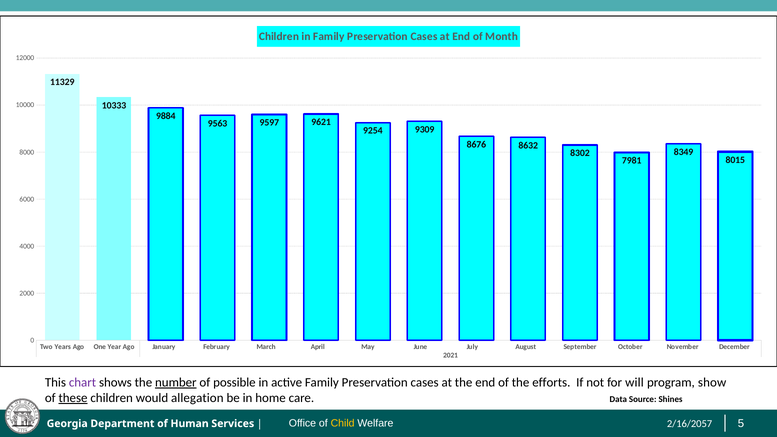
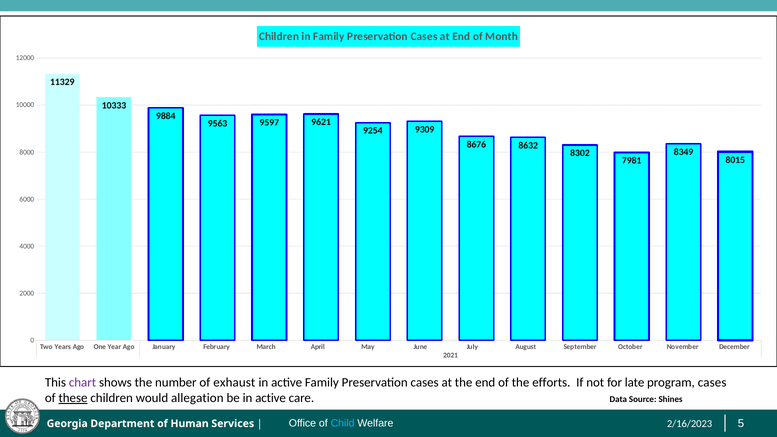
number underline: present -> none (176, 382)
possible: possible -> exhaust (234, 382)
will: will -> late (635, 382)
program show: show -> cases (712, 382)
be in home: home -> active (271, 398)
Child colour: yellow -> light blue (343, 423)
2/16/2057: 2/16/2057 -> 2/16/2023 (690, 424)
